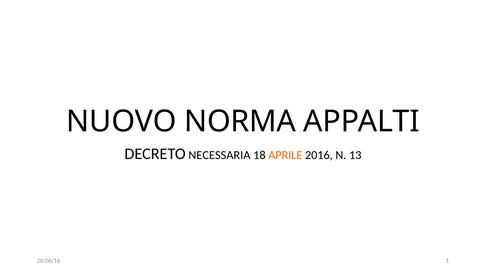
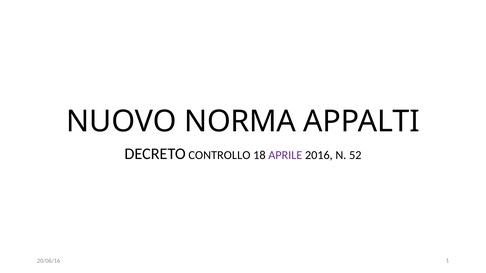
NECESSARIA: NECESSARIA -> CONTROLLO (219, 155)
APRILE colour: orange -> purple (285, 155)
13: 13 -> 52 (355, 155)
